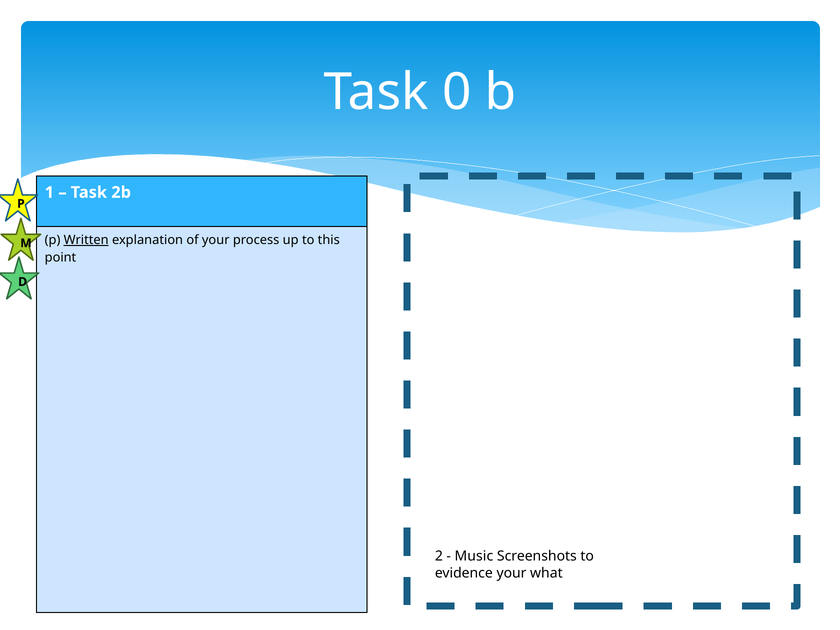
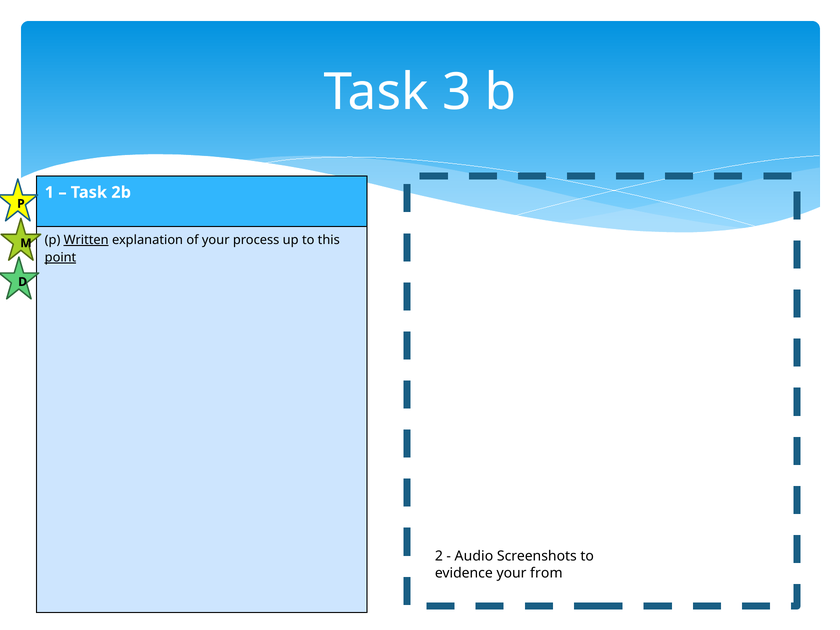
0: 0 -> 3 (457, 92)
point underline: none -> present (60, 258)
Music: Music -> Audio (474, 556)
what: what -> from (546, 573)
